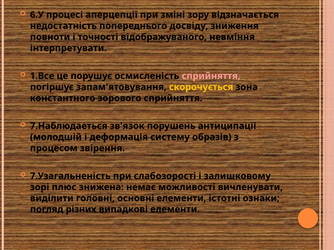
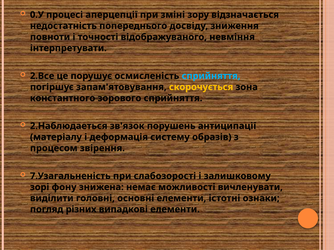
6.У: 6.У -> 0.У (37, 15)
1.Все: 1.Все -> 2.Все (42, 76)
сприйняття colour: pink -> light blue (211, 76)
7.Наблюдаеться: 7.Наблюдаеться -> 2.Наблюдаеться (69, 126)
молодшій: молодшій -> матеріалу (56, 137)
плюс: плюс -> фону (64, 187)
